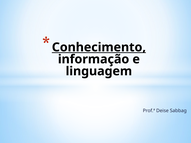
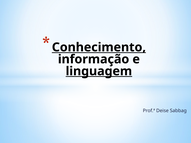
linguagem underline: none -> present (99, 71)
